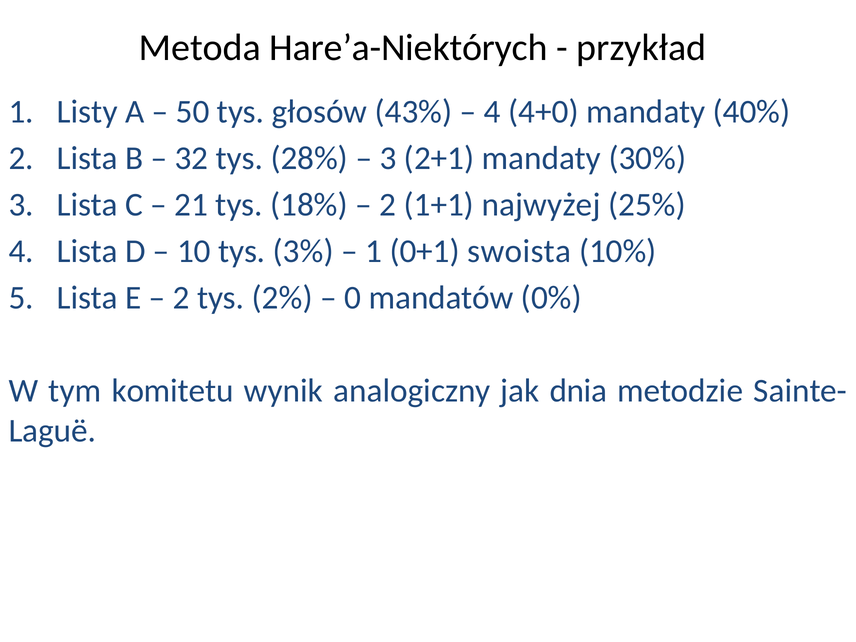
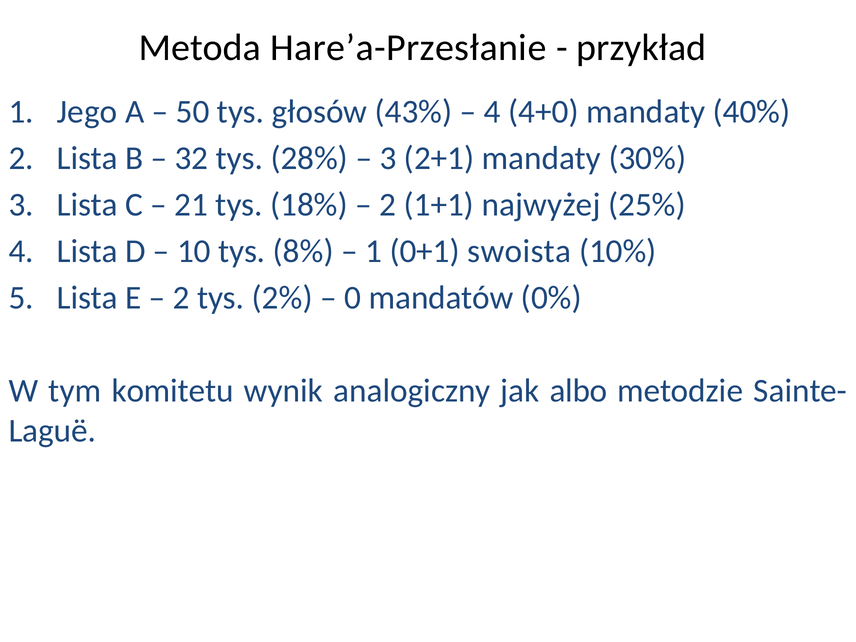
Hare’a-Niektórych: Hare’a-Niektórych -> Hare’a-Przesłanie (408, 47)
Listy: Listy -> Jego (87, 112)
3%: 3% -> 8% (303, 251)
dnia: dnia -> albo (578, 391)
